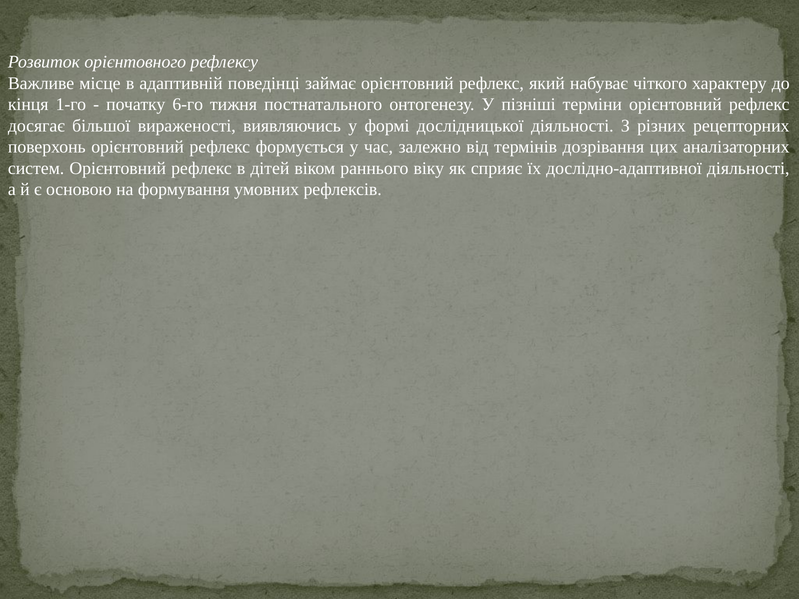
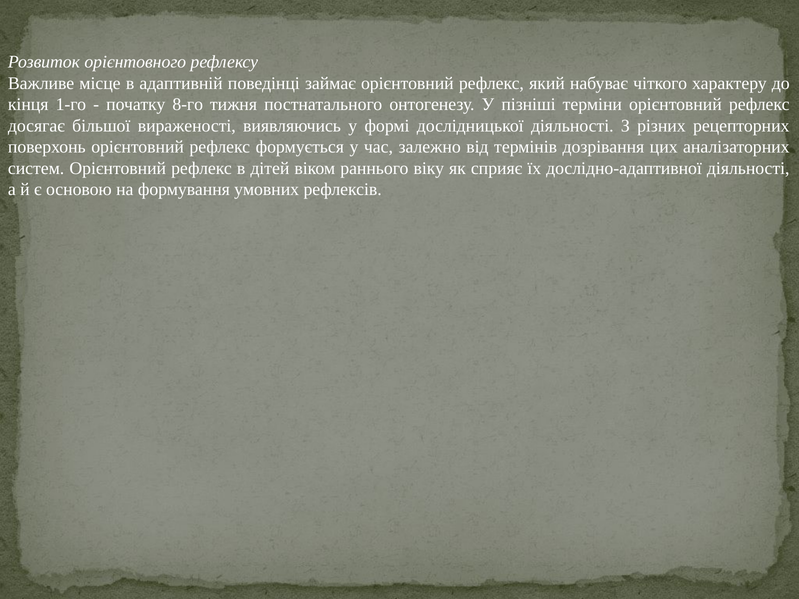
6-го: 6-го -> 8-го (188, 105)
